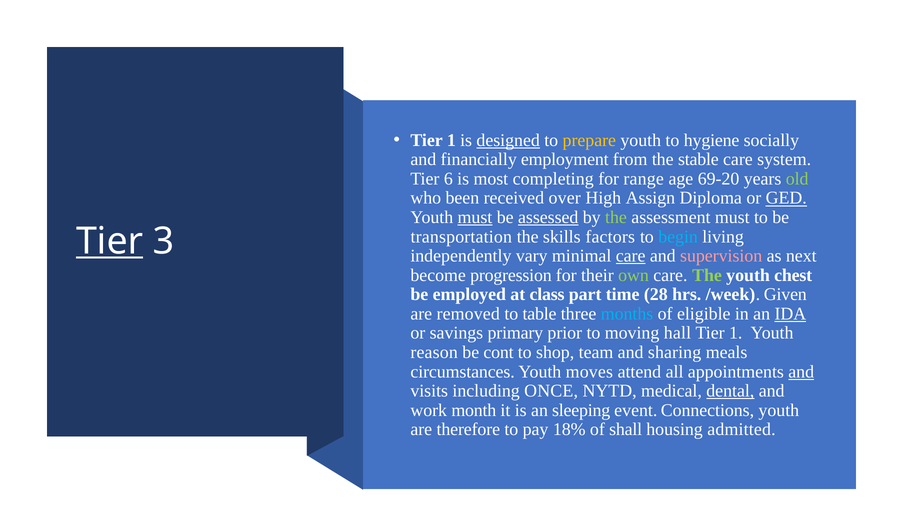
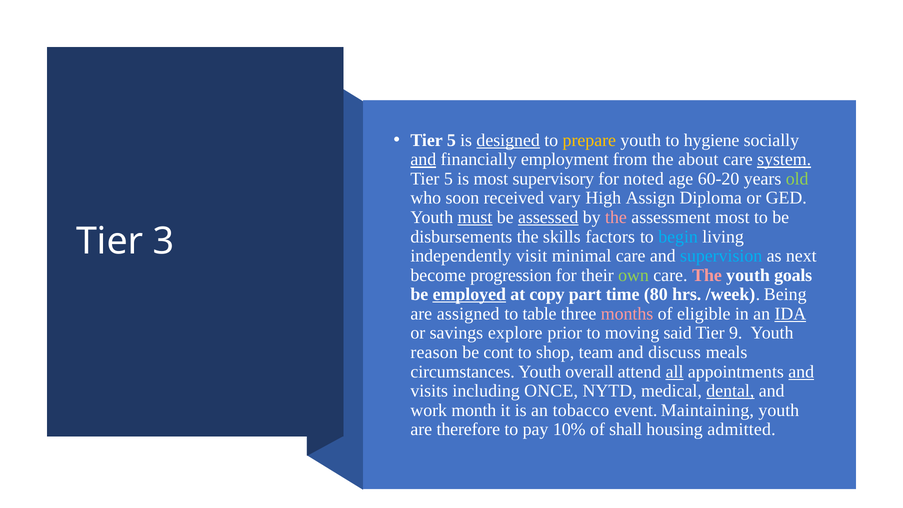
1: 1 -> 5 (451, 140)
and underline: none -> present (423, 160)
stable: stable -> about (698, 160)
system underline: none -> present (784, 160)
6: 6 -> 5 (448, 179)
completing: completing -> supervisory (553, 179)
range: range -> noted (644, 179)
69-20: 69-20 -> 60-20 (719, 179)
been: been -> soon (462, 198)
over: over -> vary (565, 198)
GED underline: present -> none (786, 198)
the colour: light green -> pink (616, 217)
assessment must: must -> most (732, 217)
transportation: transportation -> disbursements (461, 237)
Tier underline: present -> none (110, 241)
vary: vary -> visit (532, 256)
care underline: present -> none (631, 256)
supervision colour: pink -> light blue (721, 256)
The colour: light green -> pink (707, 275)
chest: chest -> goals (793, 275)
employed underline: none -> present (469, 294)
class: class -> copy (547, 294)
28: 28 -> 80 (656, 294)
Given: Given -> Being (785, 294)
removed: removed -> assigned (468, 314)
months colour: light blue -> pink (627, 314)
primary: primary -> explore (515, 333)
hall: hall -> said (678, 333)
1: 1 -> 9 (736, 333)
sharing: sharing -> discuss (675, 352)
moves: moves -> overall (590, 372)
all underline: none -> present (675, 372)
sleeping: sleeping -> tobacco (581, 410)
Connections: Connections -> Maintaining (707, 410)
18%: 18% -> 10% (569, 429)
